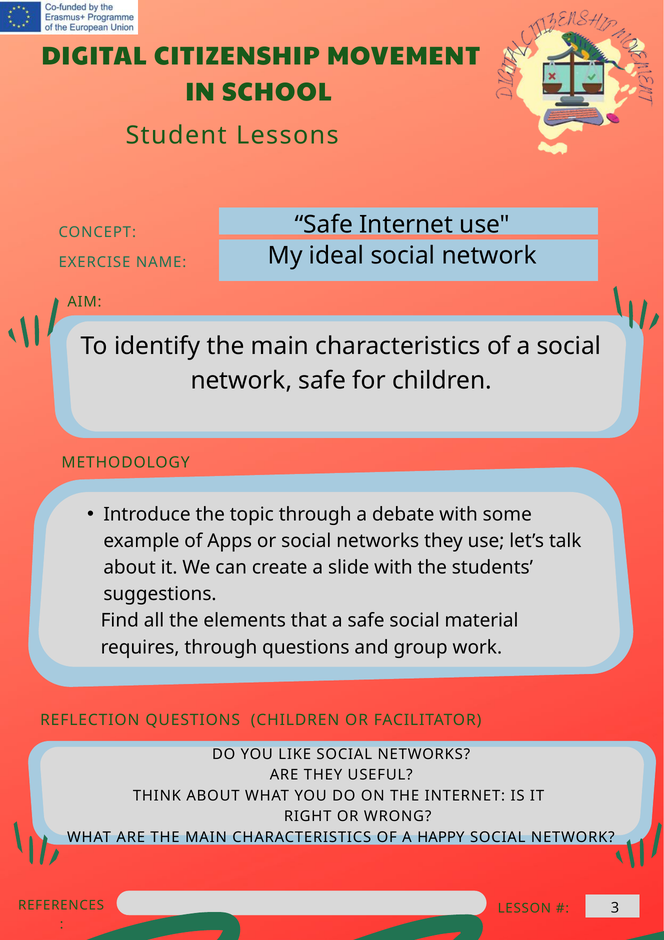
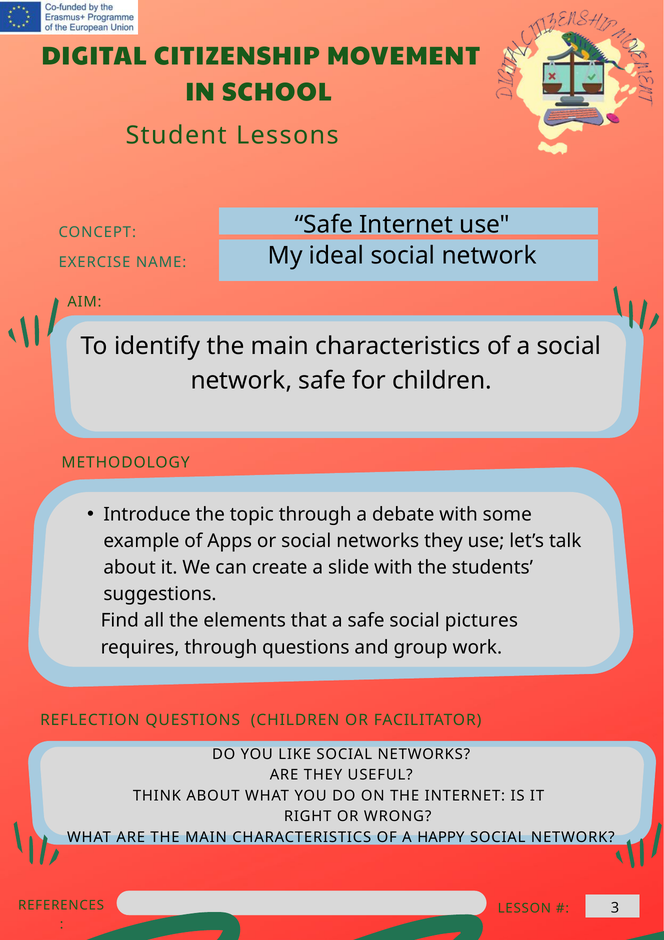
material: material -> pictures (481, 620)
